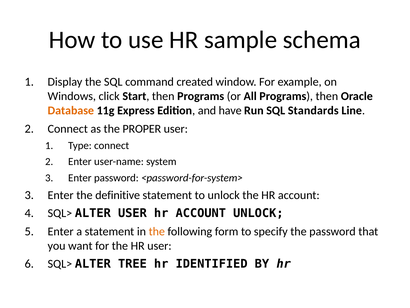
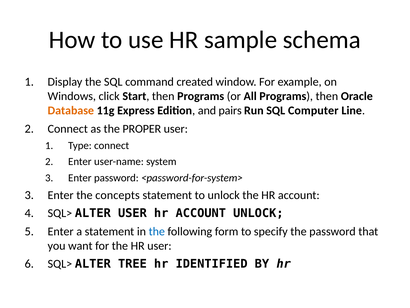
have: have -> pairs (230, 111)
Standards: Standards -> Computer (313, 111)
definitive: definitive -> concepts (118, 195)
the colour: orange -> blue (157, 231)
